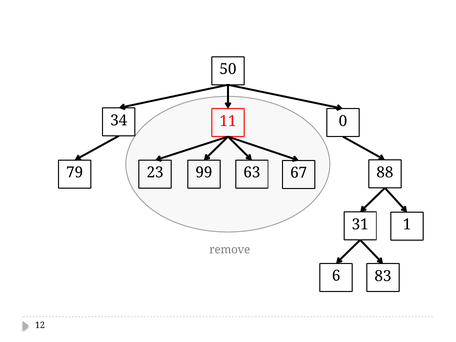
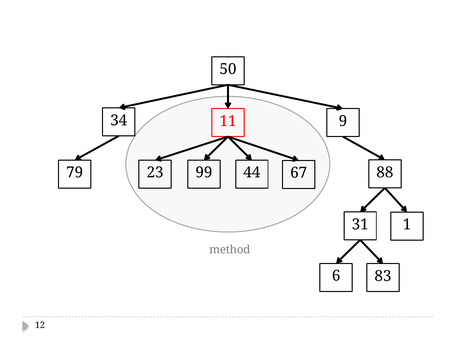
0: 0 -> 9 (343, 121)
63: 63 -> 44 (252, 173)
remove: remove -> method (230, 250)
